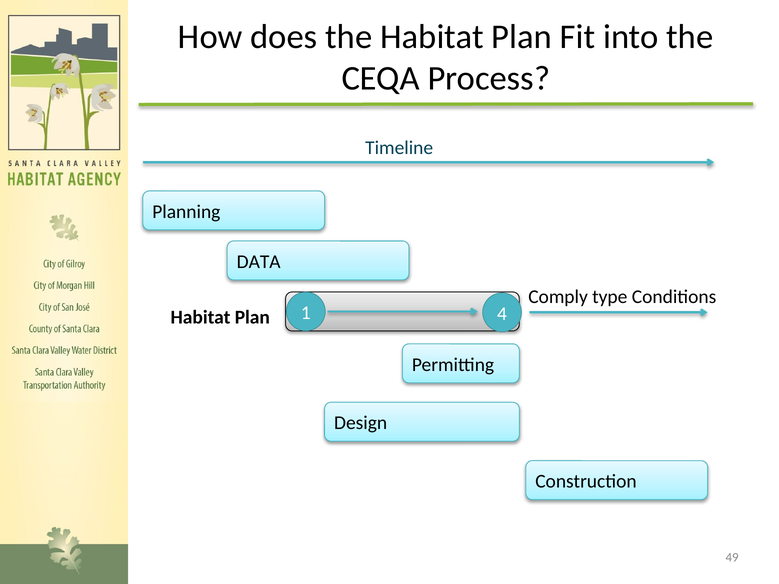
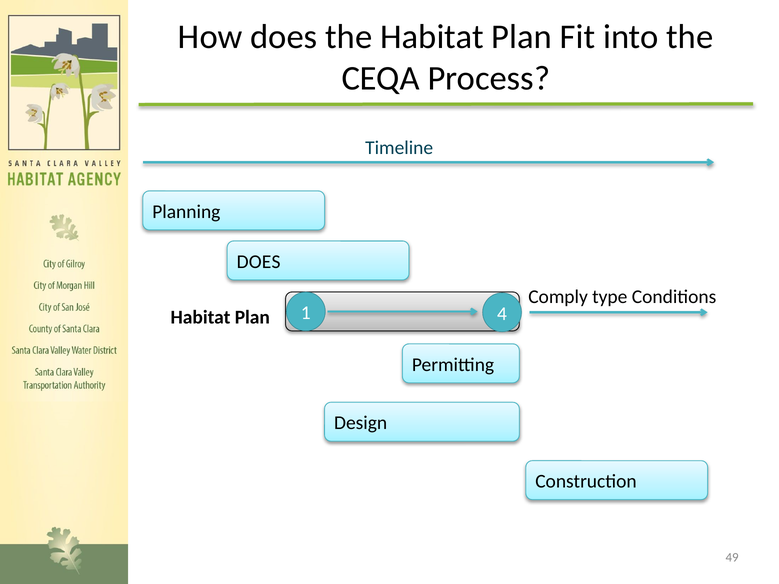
DATA: DATA -> DOES (259, 262)
